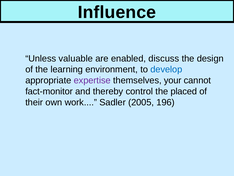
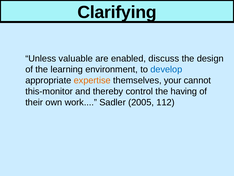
Influence: Influence -> Clarifying (117, 12)
expertise colour: purple -> orange (92, 80)
fact-monitor: fact-monitor -> this-monitor (49, 91)
placed: placed -> having (184, 91)
196: 196 -> 112 (166, 102)
